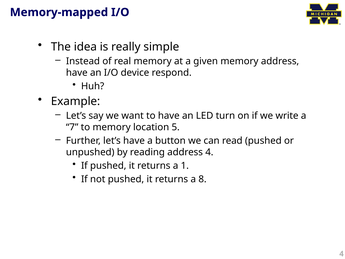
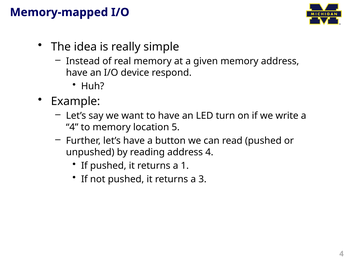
7: 7 -> 4 (72, 127)
8: 8 -> 3 (203, 179)
